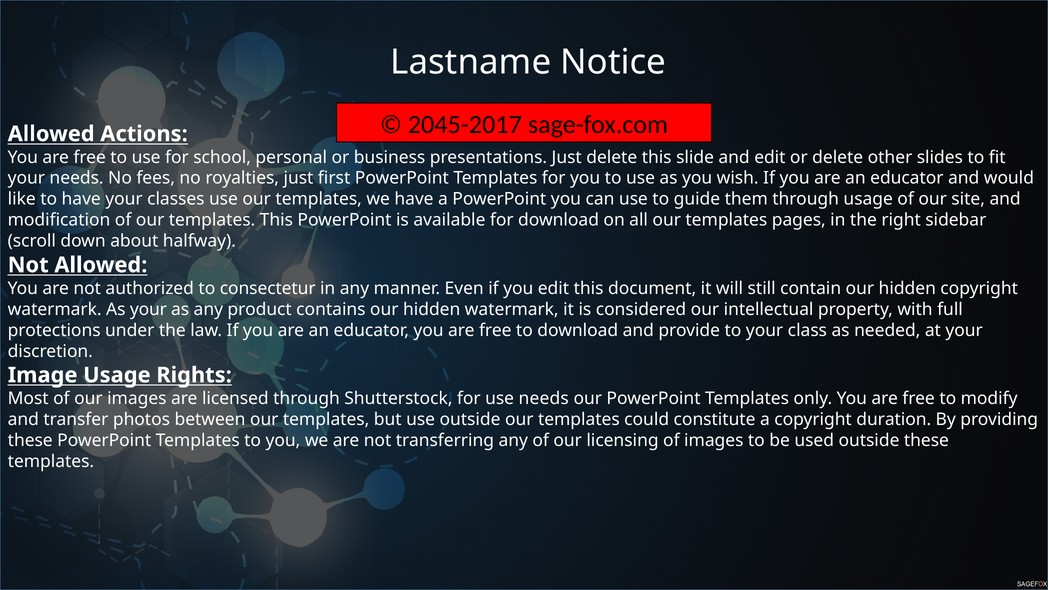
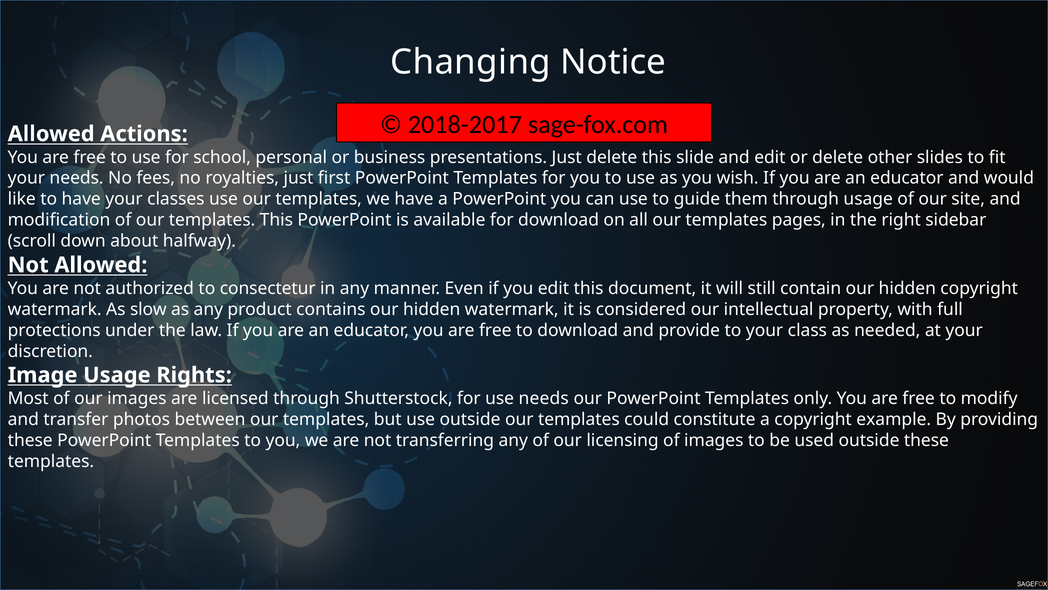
Lastname: Lastname -> Changing (471, 62)
2045-2017: 2045-2017 -> 2018-2017 (465, 124)
As your: your -> slow (148, 309)
duration: duration -> example (894, 419)
